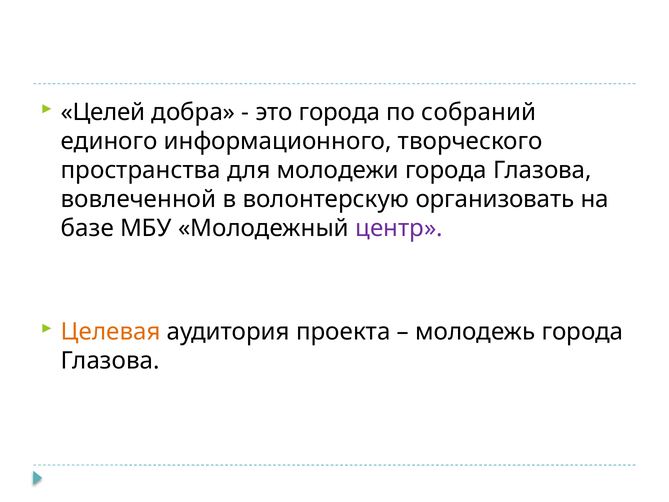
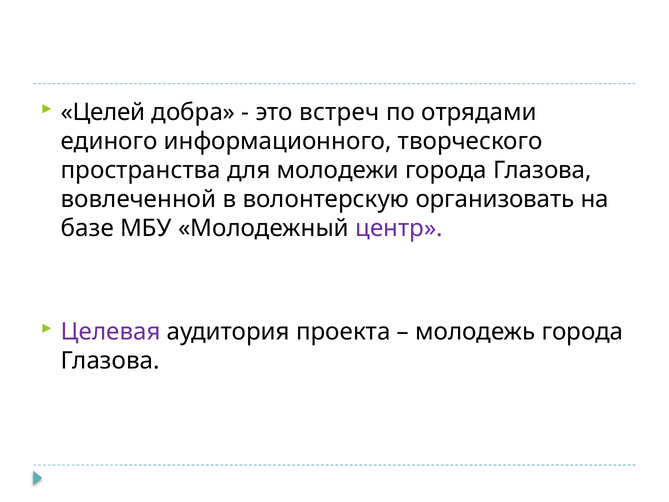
это города: города -> встреч (339, 112)
собраний: собраний -> отрядами (479, 112)
Целевая colour: orange -> purple (111, 332)
